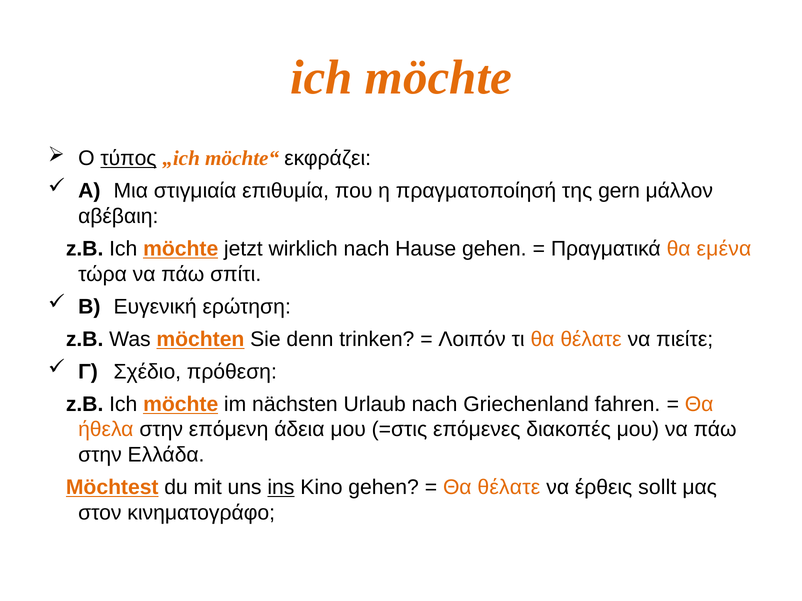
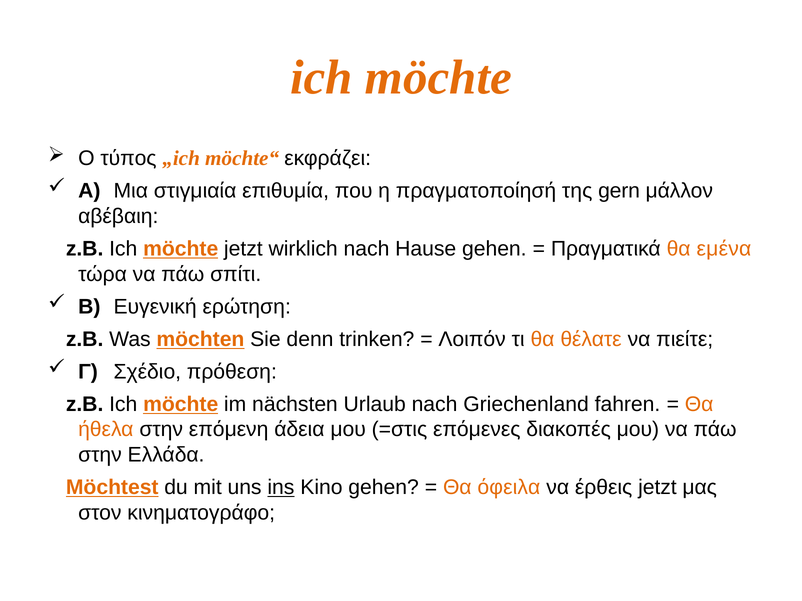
τύπος underline: present -> none (128, 159)
θέλατε: θέλατε -> όφειλα (509, 488)
έρθεις sollt: sollt -> jetzt (657, 488)
